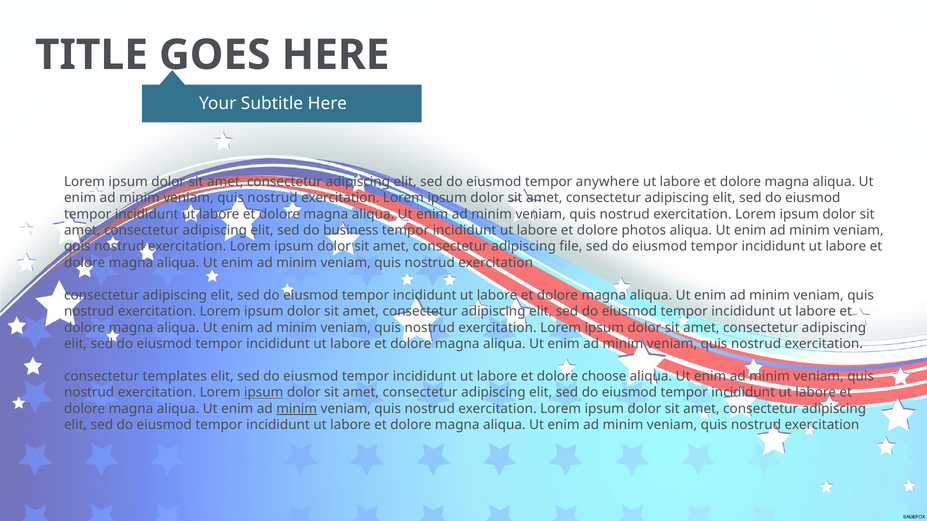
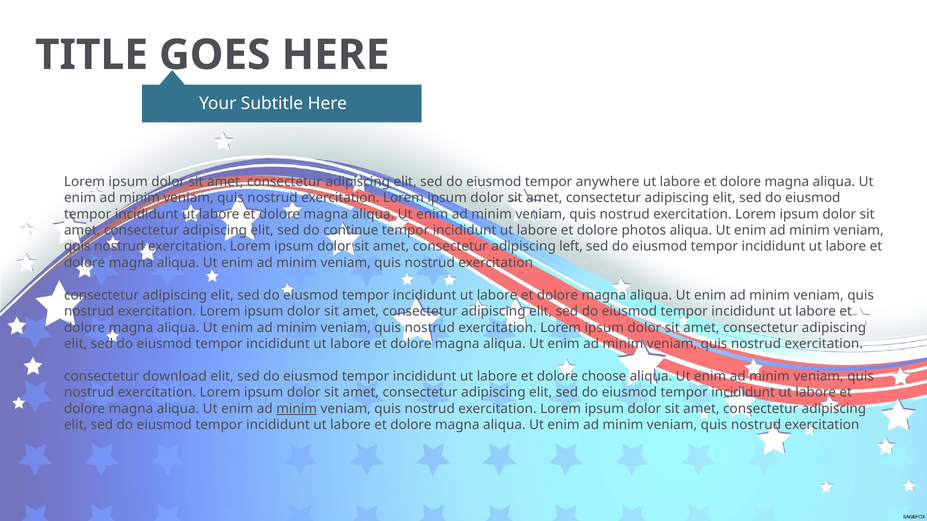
business: business -> continue (351, 230)
file: file -> left (571, 247)
templates: templates -> download (175, 377)
ipsum underline: present -> none (264, 393)
